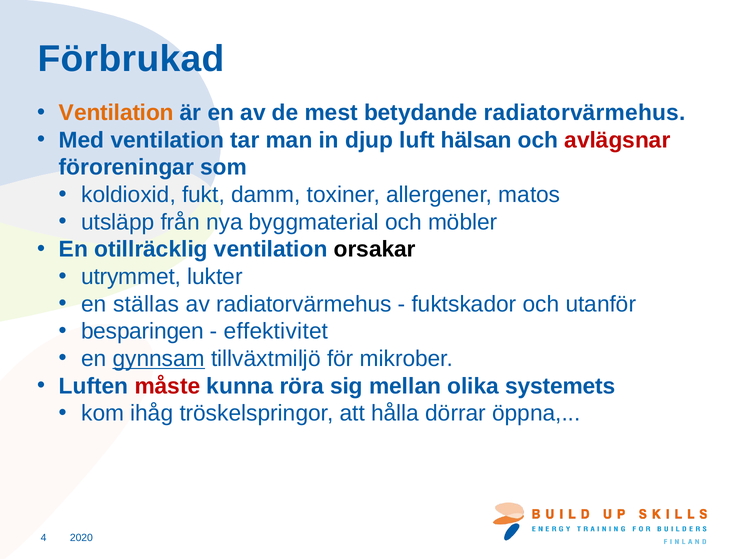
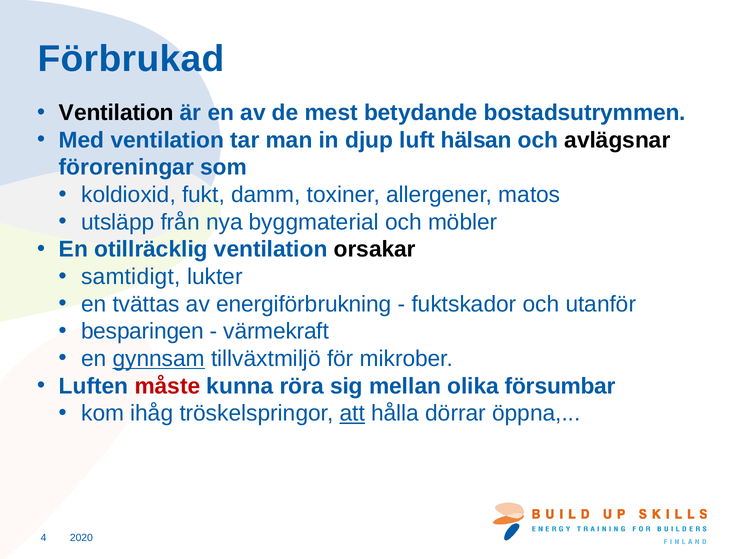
Ventilation colour: orange -> black (116, 113)
betydande radiatorvärmehus: radiatorvärmehus -> bostadsutrymmen (585, 113)
avlägsnar colour: red -> black (617, 140)
utrymmet: utrymmet -> samtidigt (131, 277)
ställas: ställas -> tvättas (146, 304)
av radiatorvärmehus: radiatorvärmehus -> energiförbrukning (304, 304)
effektivitet: effektivitet -> värmekraft (276, 331)
systemets: systemets -> försumbar (560, 386)
att underline: none -> present (352, 413)
